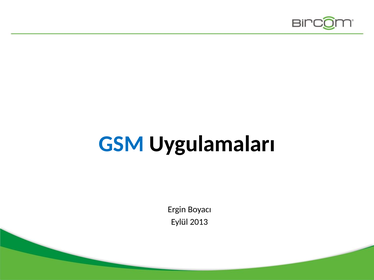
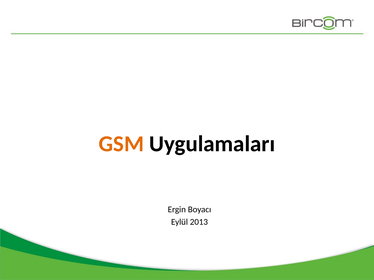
GSM colour: blue -> orange (121, 144)
